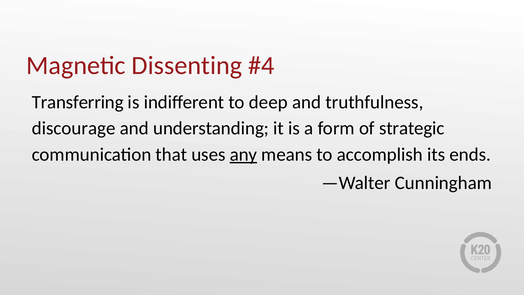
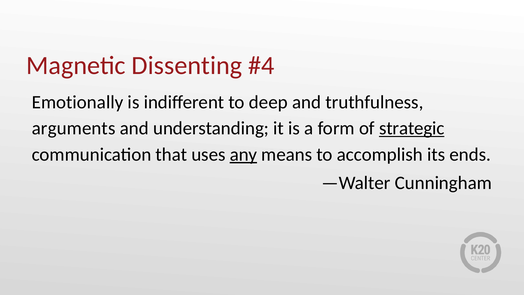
Transferring: Transferring -> Emotionally (78, 102)
discourage: discourage -> arguments (74, 128)
strategic underline: none -> present (412, 128)
